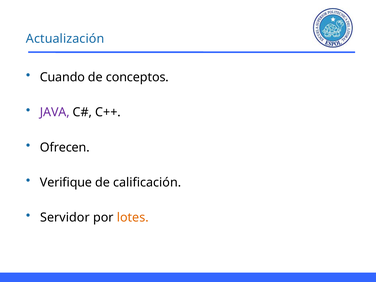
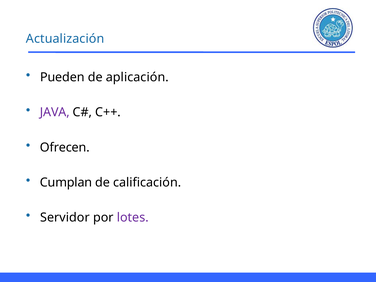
Cuando: Cuando -> Pueden (62, 77)
conceptos: conceptos -> aplicación (137, 77)
Verifique: Verifique -> Cumplan (66, 183)
lotes colour: orange -> purple (133, 218)
